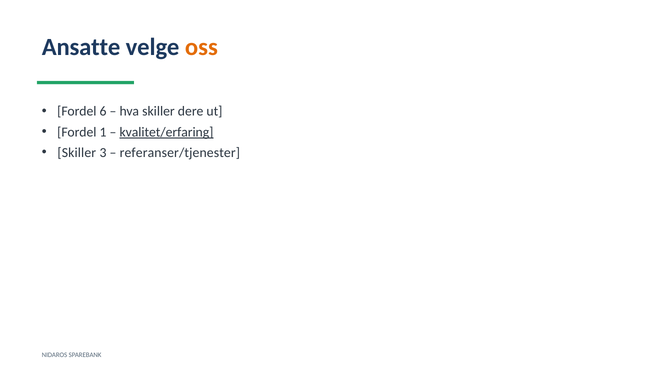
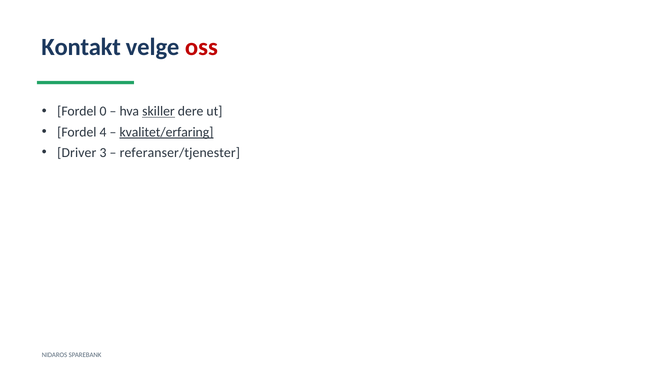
Ansatte: Ansatte -> Kontakt (81, 47)
oss colour: orange -> red (201, 47)
6: 6 -> 0 (103, 111)
skiller underline: none -> present (158, 111)
1: 1 -> 4 (103, 132)
Skiller: Skiller -> Driver (77, 152)
